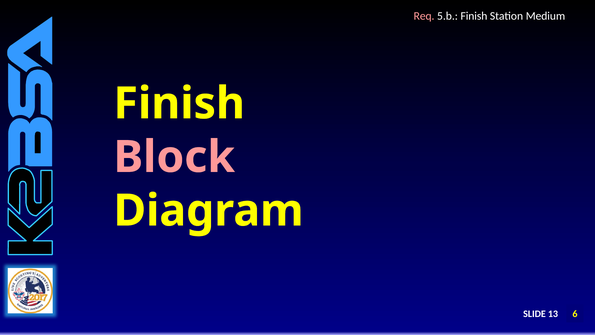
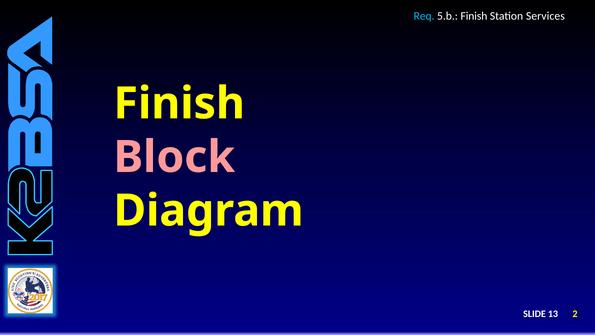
Req colour: pink -> light blue (424, 16)
Medium: Medium -> Services (545, 16)
6: 6 -> 2 (575, 314)
